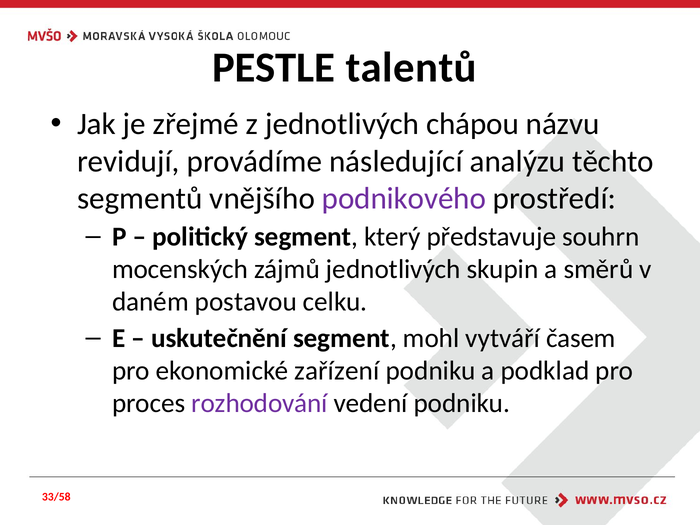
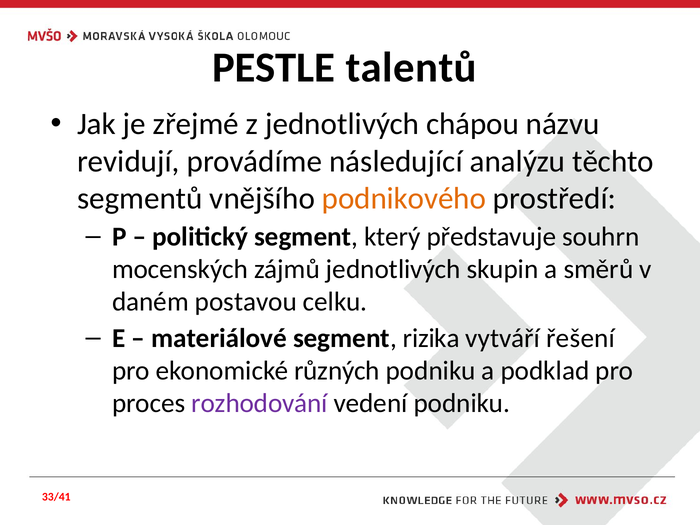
podnikového colour: purple -> orange (404, 199)
uskutečnění: uskutečnění -> materiálové (219, 338)
mohl: mohl -> rizika (431, 338)
časem: časem -> řešení (581, 338)
zařízení: zařízení -> různých (337, 371)
33/58: 33/58 -> 33/41 (56, 497)
